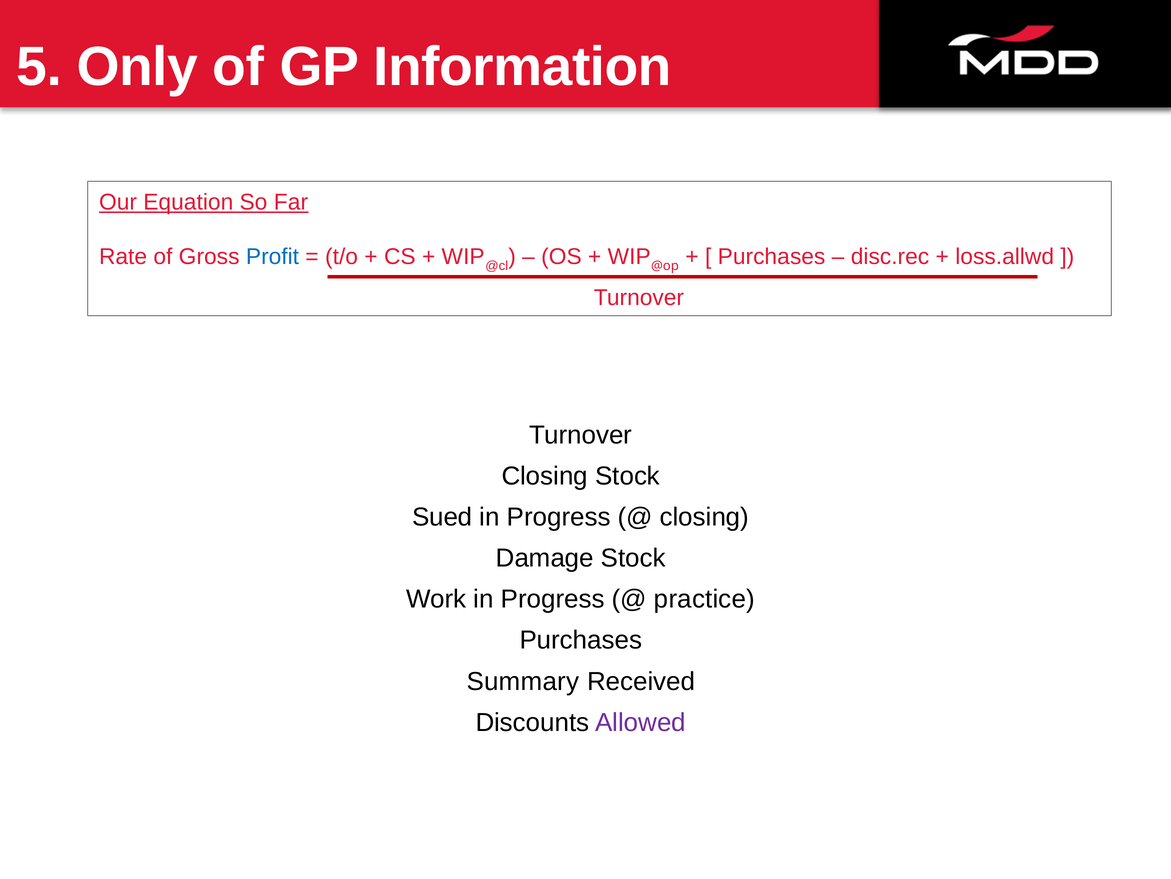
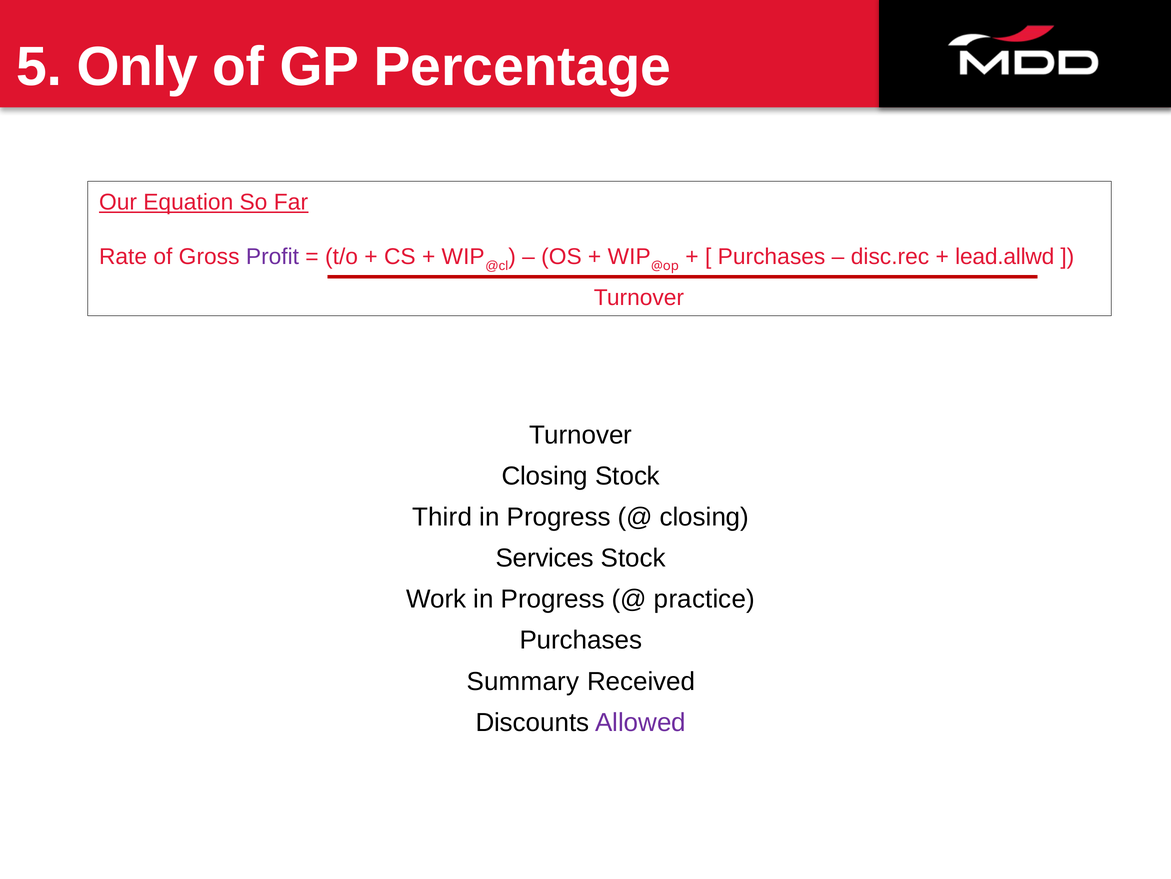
Information: Information -> Percentage (522, 67)
Profit colour: blue -> purple (273, 257)
loss.allwd: loss.allwd -> lead.allwd (1005, 257)
Sued: Sued -> Third (442, 517)
Damage: Damage -> Services (545, 558)
